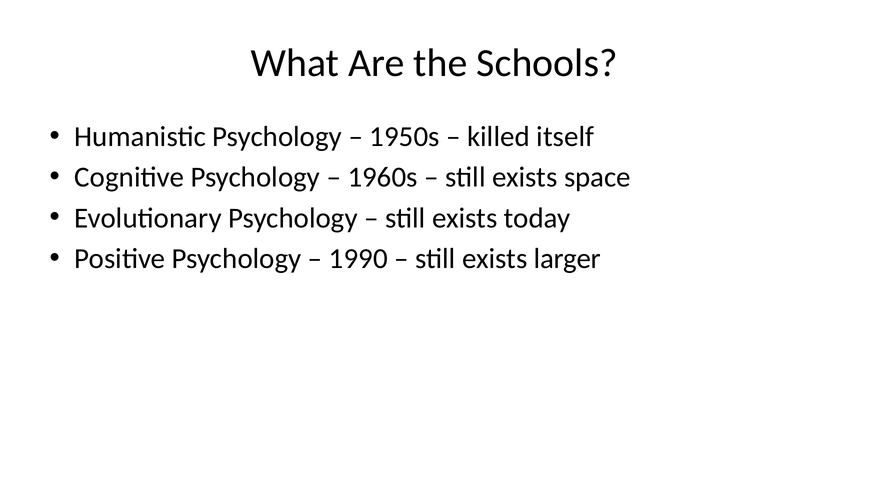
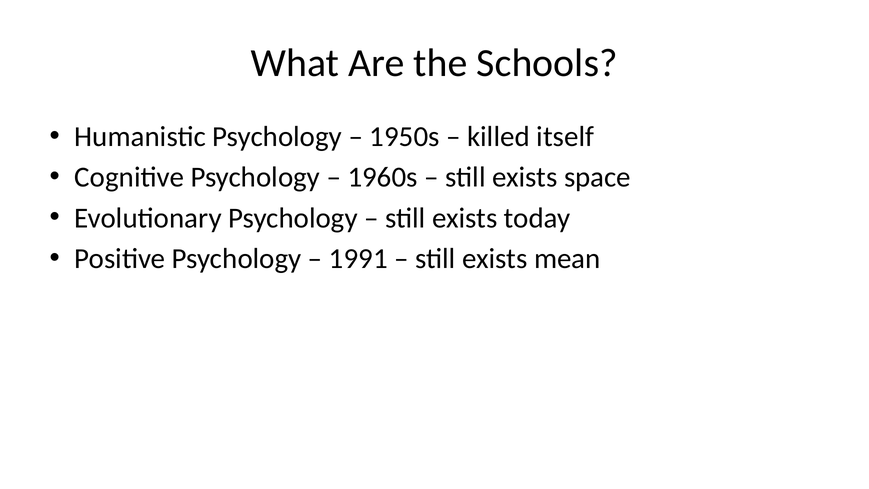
1990: 1990 -> 1991 (358, 258)
larger: larger -> mean (567, 258)
